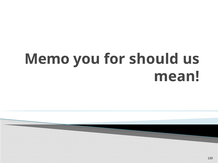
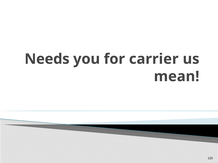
Memo: Memo -> Needs (47, 59)
should: should -> carrier (154, 59)
